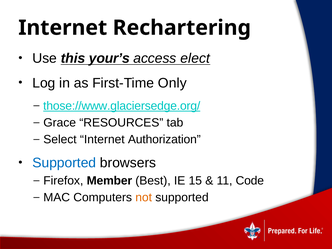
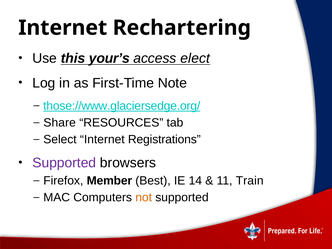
Only: Only -> Note (172, 83)
Grace: Grace -> Share (60, 123)
Authorization: Authorization -> Registrations (164, 139)
Supported colour: blue -> purple (64, 163)
15: 15 -> 14 (195, 181)
Code: Code -> Train (250, 181)
